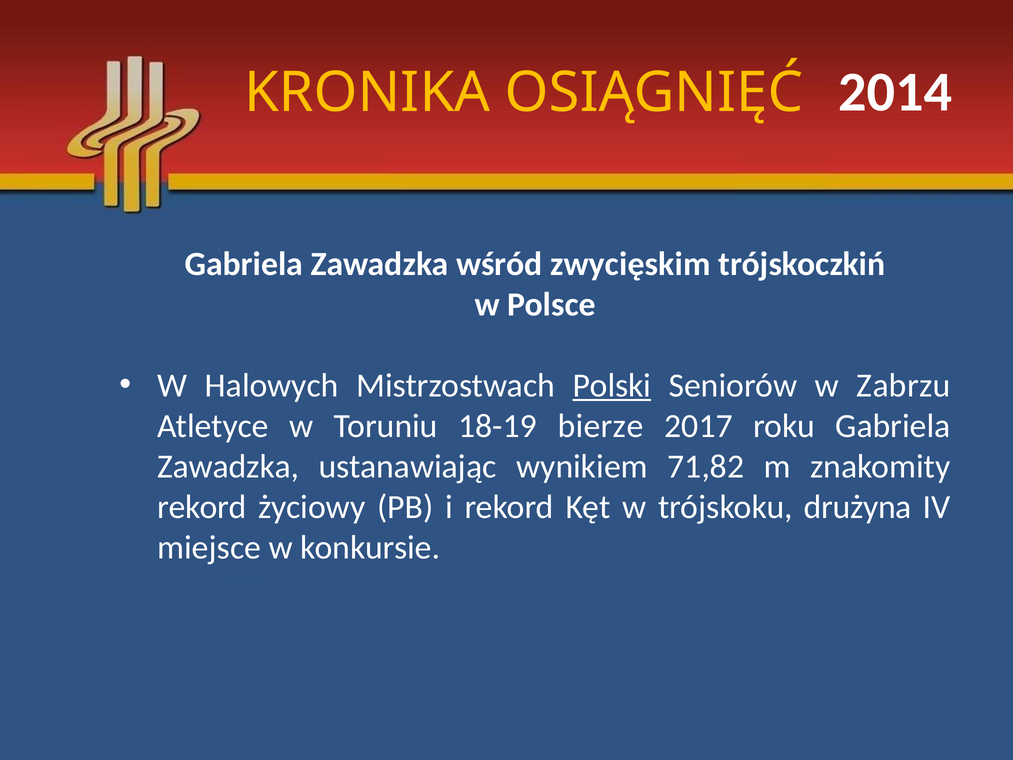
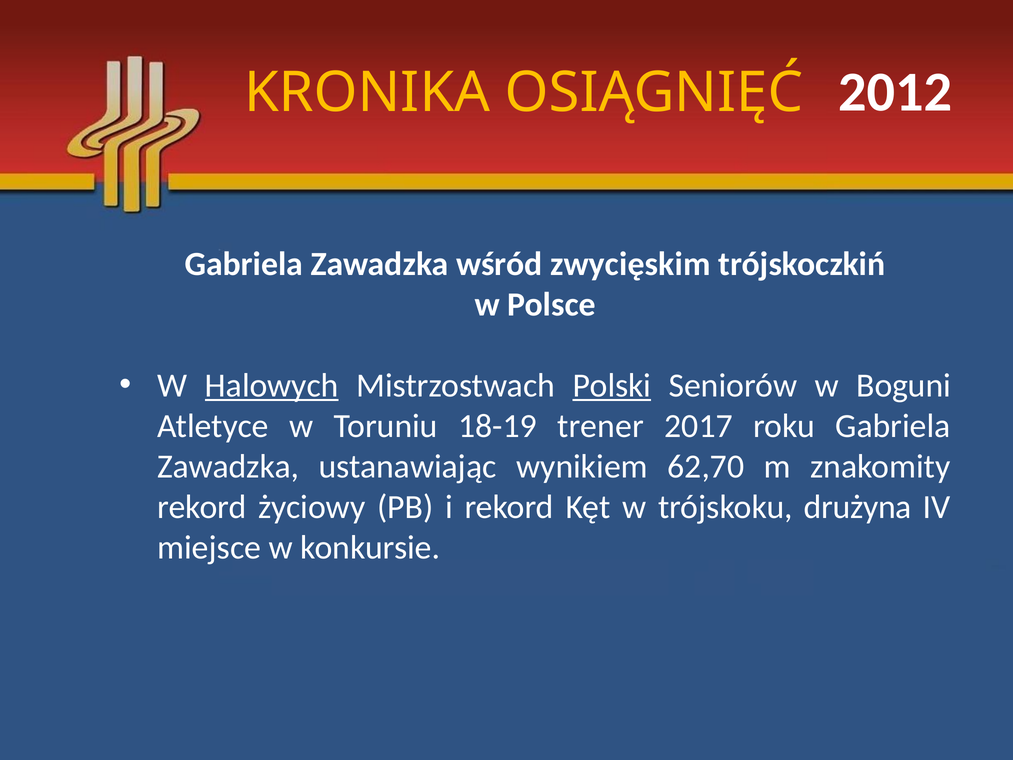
2014: 2014 -> 2012 (895, 92)
Halowych underline: none -> present (272, 385)
Zabrzu: Zabrzu -> Boguni (904, 385)
bierze: bierze -> trener (601, 426)
71,82: 71,82 -> 62,70 (706, 466)
